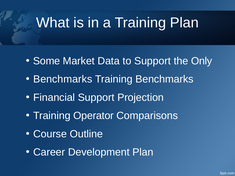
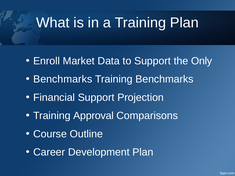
Some: Some -> Enroll (47, 61)
Operator: Operator -> Approval (94, 116)
